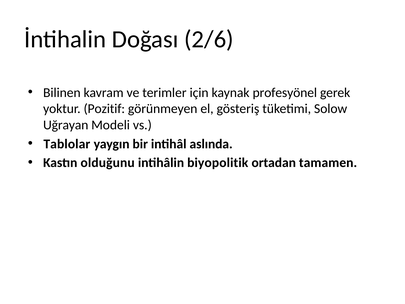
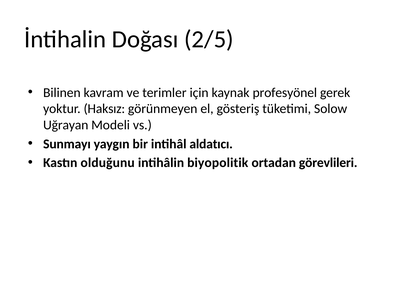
2/6: 2/6 -> 2/5 (209, 39)
Pozitif: Pozitif -> Haksız (104, 109)
Tablolar: Tablolar -> Sunmayı (67, 144)
aslında: aslında -> aldatıcı (211, 144)
tamamen: tamamen -> görevlileri (328, 163)
